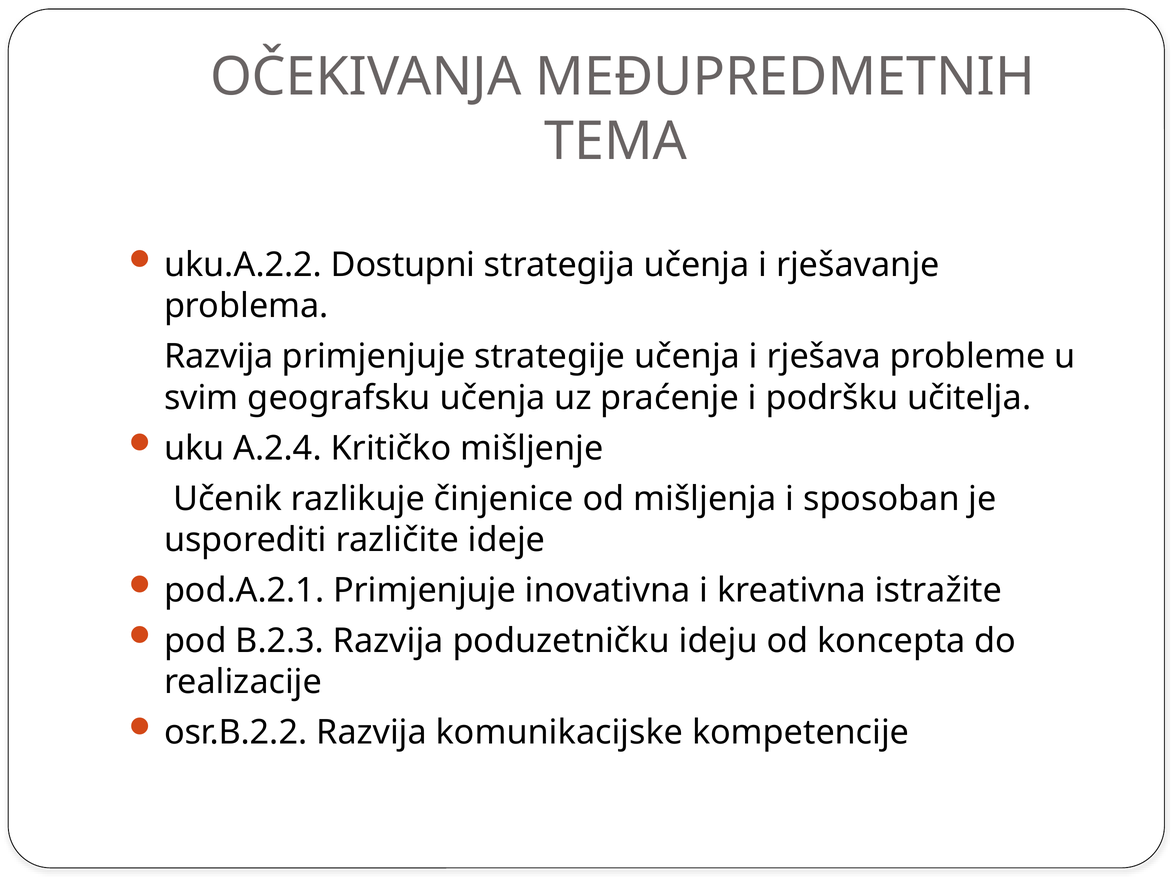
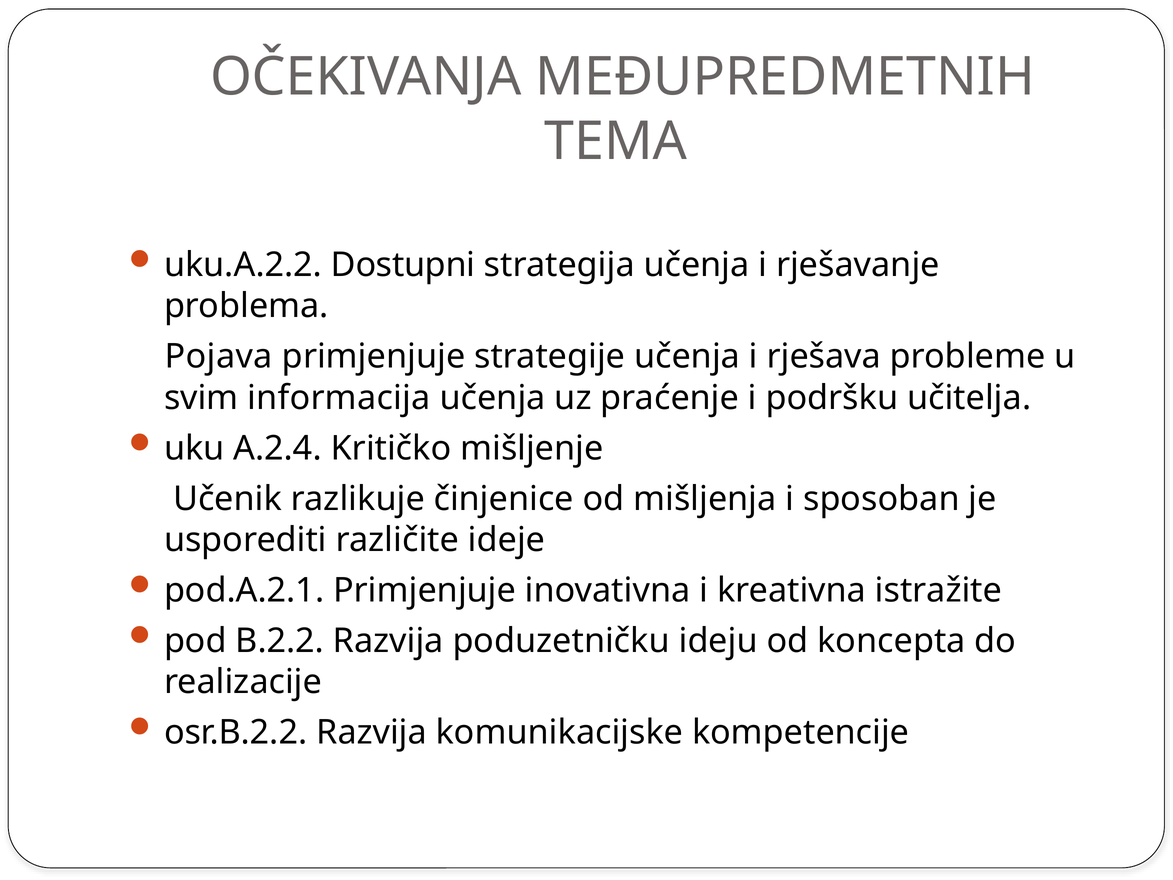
Razvija: Razvija -> Pojava (219, 357)
geografsku: geografsku -> informacija (339, 398)
B.2.3: B.2.3 -> B.2.2 (280, 641)
